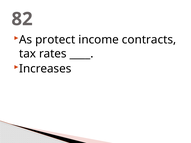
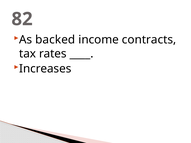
protect: protect -> backed (55, 40)
